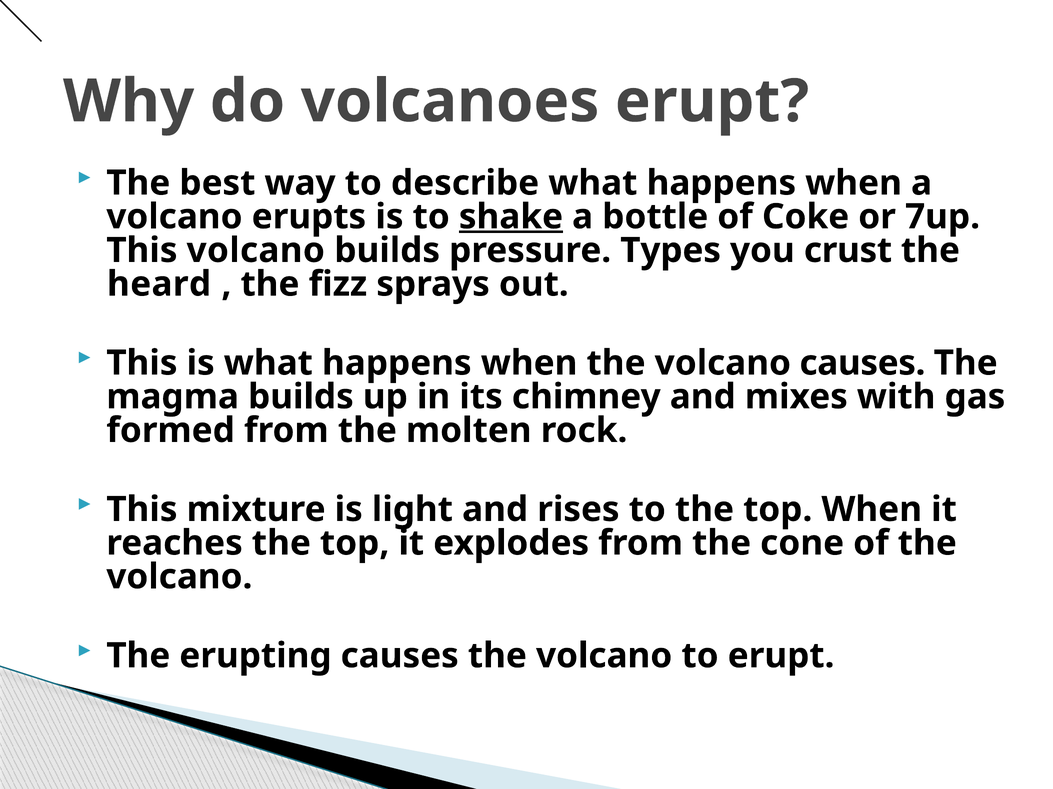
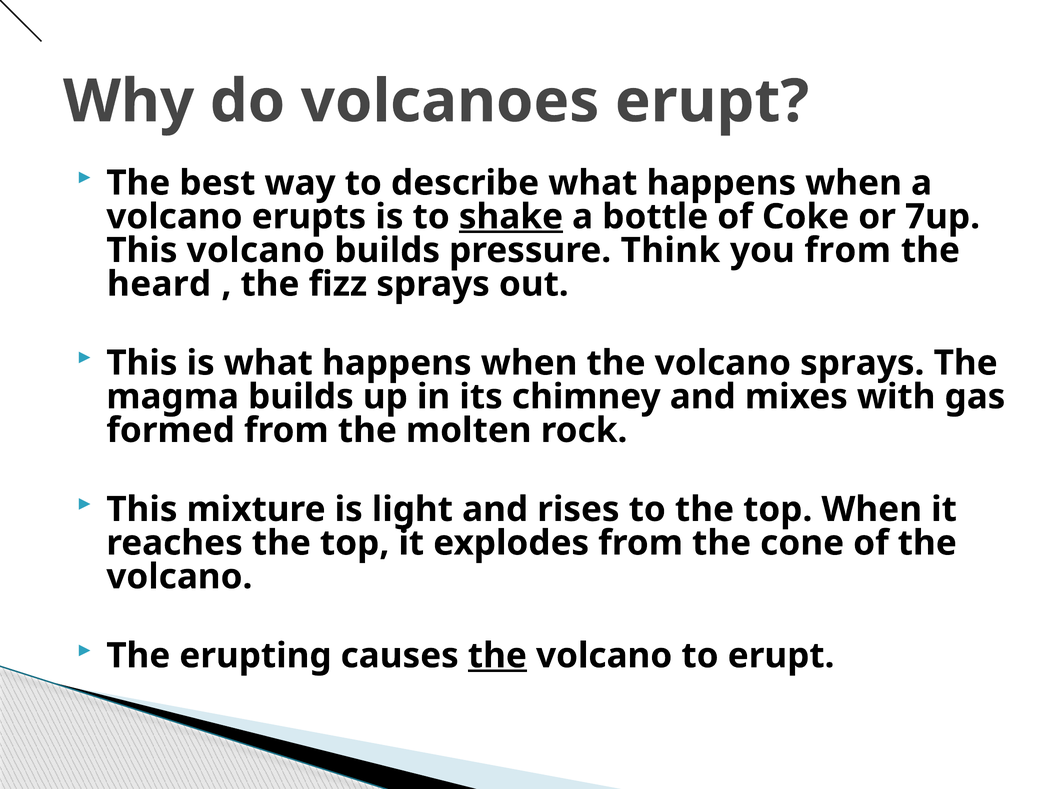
Types: Types -> Think (670, 251)
you crust: crust -> from (848, 251)
volcano causes: causes -> sprays (862, 363)
the underline: none -> present (497, 656)
